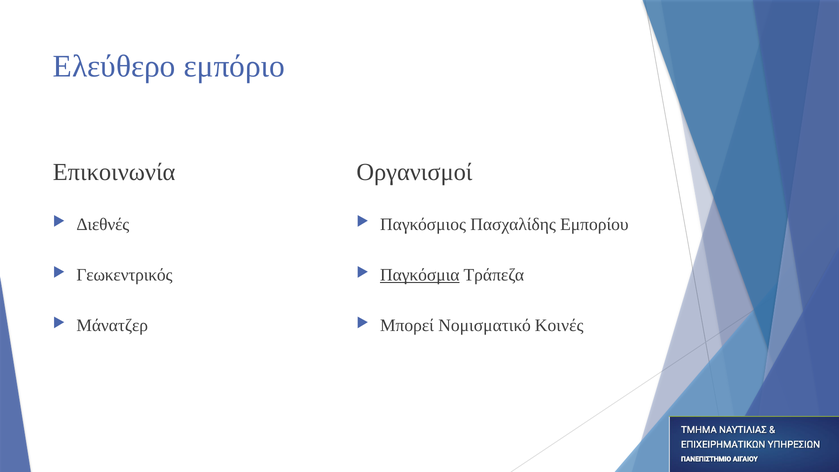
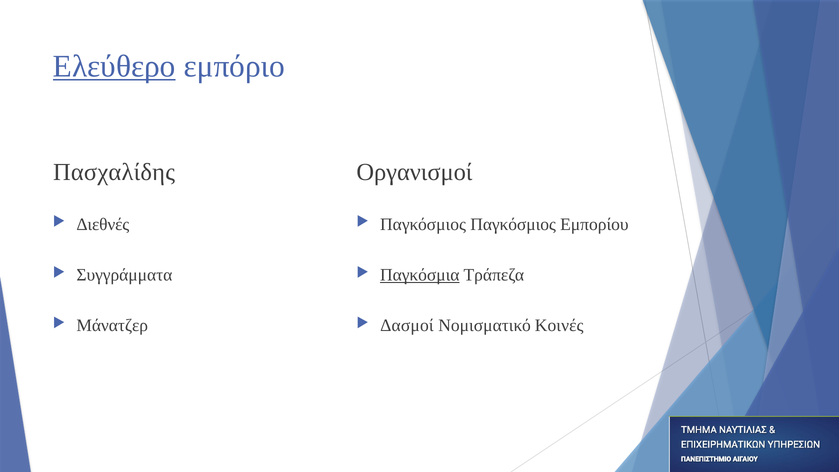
Ελεύθερο underline: none -> present (114, 66)
Επικοινωνία: Επικοινωνία -> Πασχαλίδης (114, 172)
Παγκόσμιος Πασχαλίδης: Πασχαλίδης -> Παγκόσμιος (513, 224)
Γεωκεντρικός: Γεωκεντρικός -> Συγγράμματα (124, 275)
Μπορεί: Μπορεί -> Δασμοί (407, 326)
